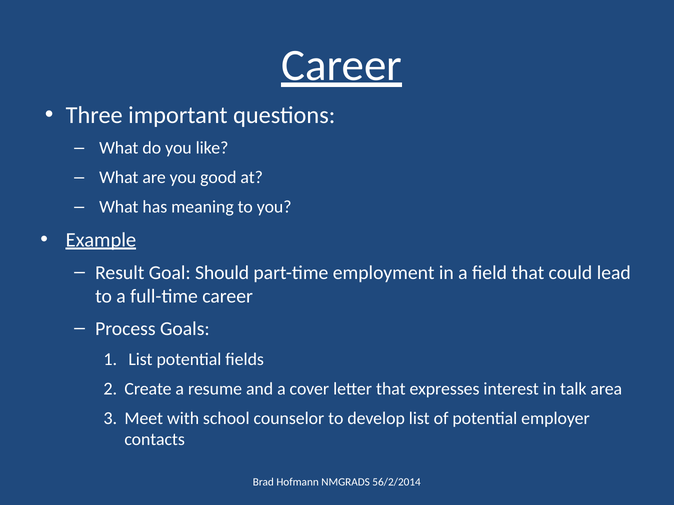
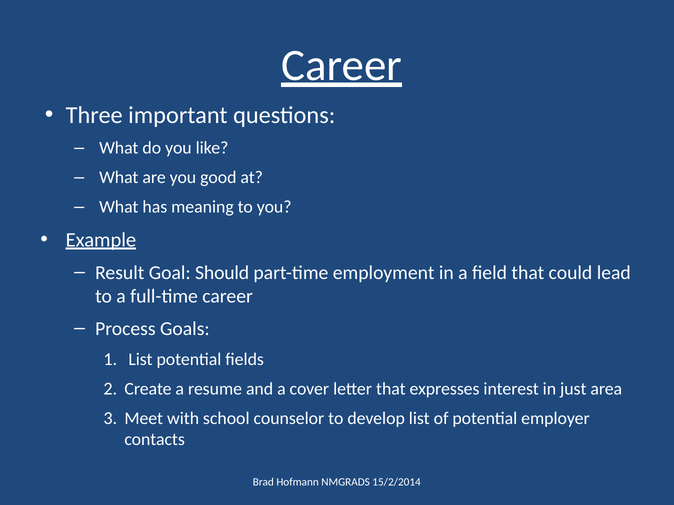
talk: talk -> just (573, 389)
56/2/2014: 56/2/2014 -> 15/2/2014 (397, 483)
